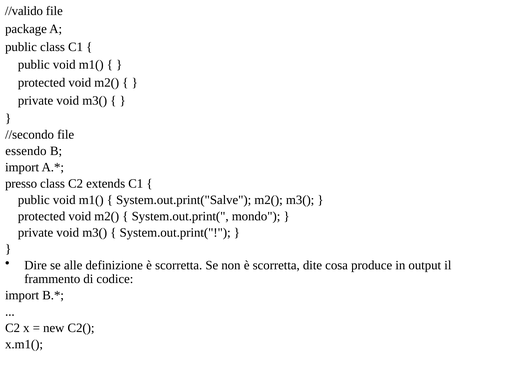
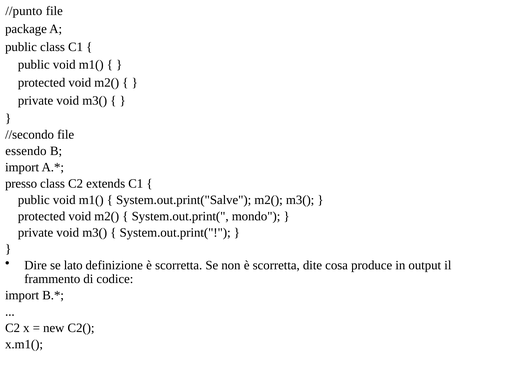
//valido: //valido -> //punto (24, 11)
alle: alle -> lato (73, 265)
